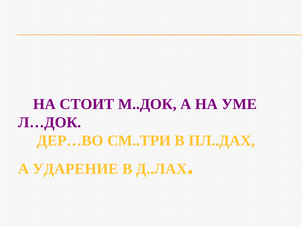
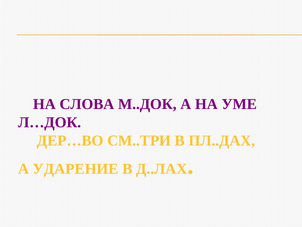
СТОИТ: СТОИТ -> СЛОВА (87, 104)
